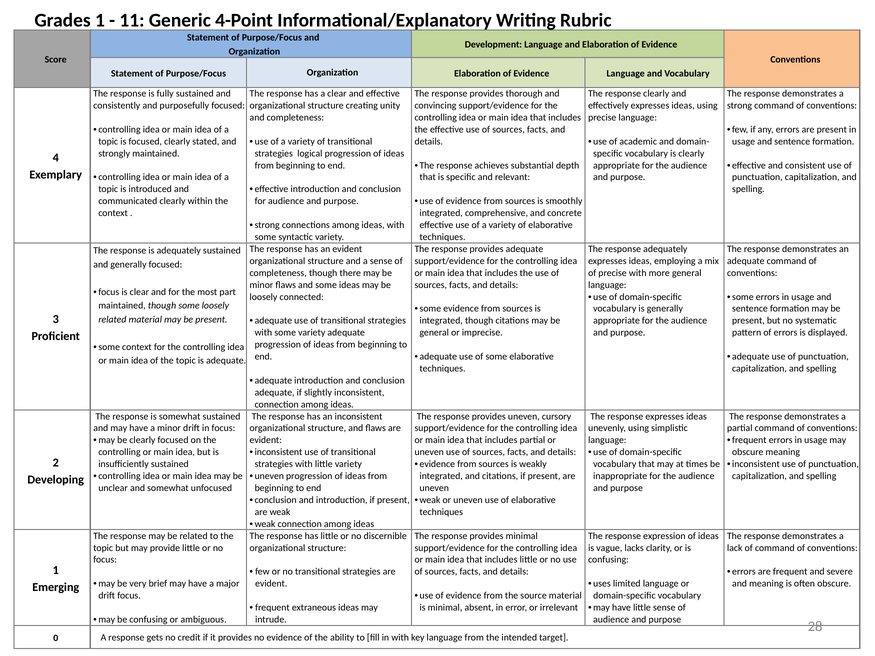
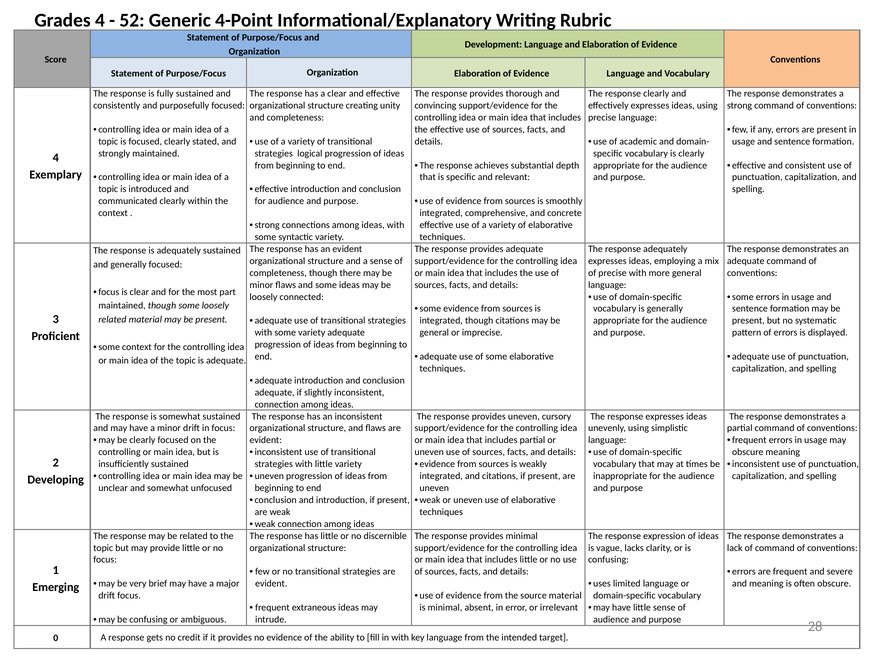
Grades 1: 1 -> 4 (100, 21)
11: 11 -> 52 (132, 21)
